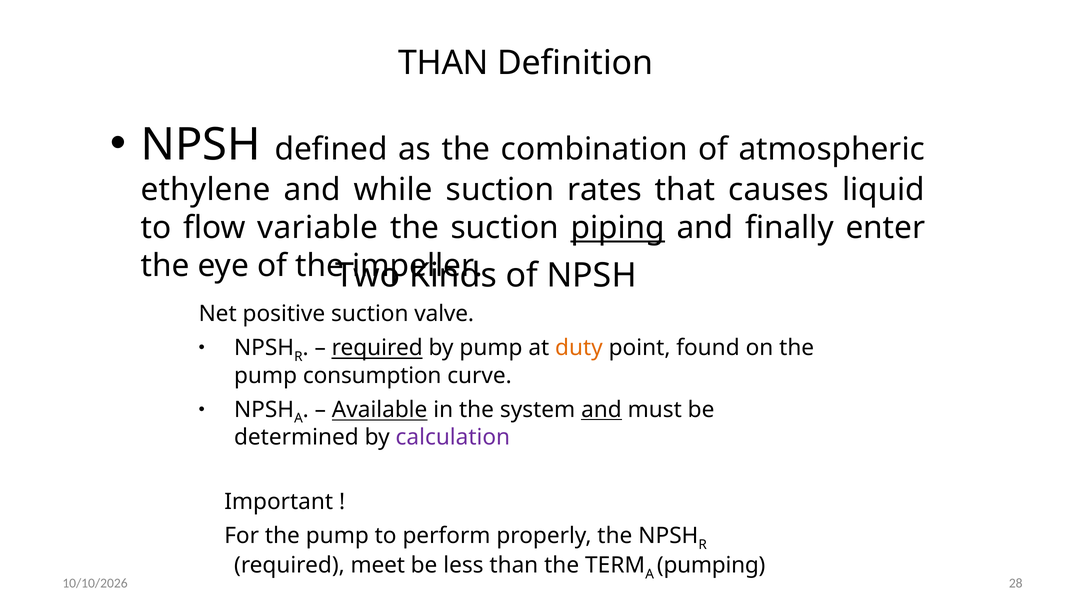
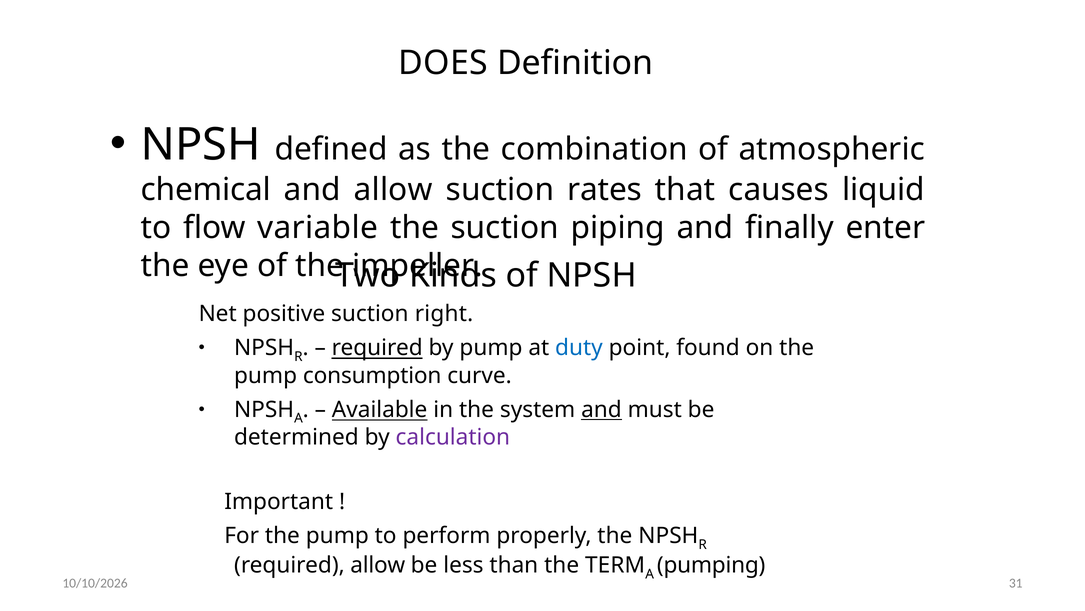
THAN: THAN -> DOES (443, 63)
ethylene: ethylene -> chemical (206, 190)
and while: while -> allow (393, 190)
piping underline: present -> none (618, 228)
valve: valve -> right (444, 313)
duty colour: orange -> blue (579, 348)
required meet: meet -> allow (378, 565)
28: 28 -> 31 (1016, 583)
